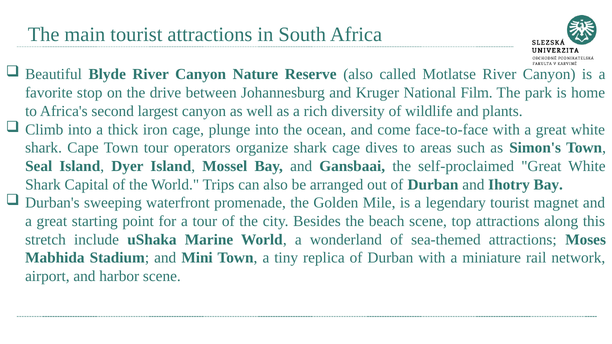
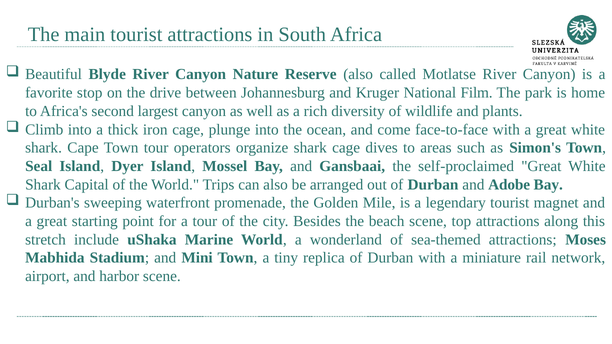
Ihotry: Ihotry -> Adobe (509, 185)
